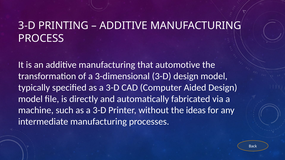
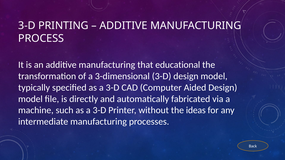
automotive: automotive -> educational (178, 65)
